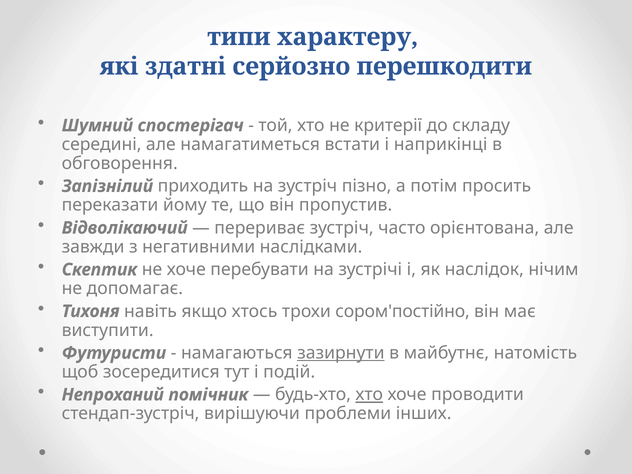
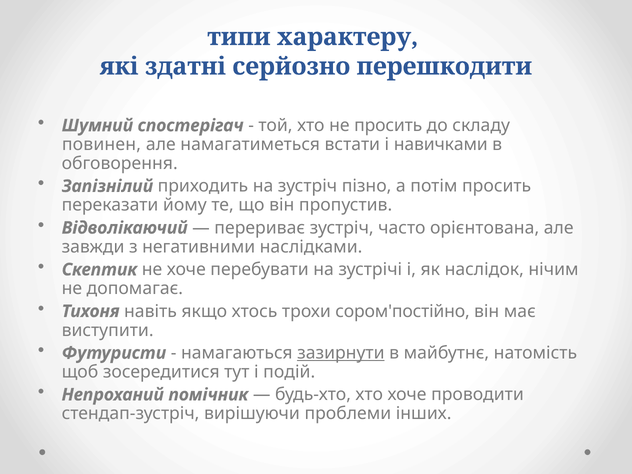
не критерії: критерії -> просить (388, 126)
середині: середині -> повинен (101, 144)
наприкінці: наприкінці -> навичками (441, 144)
хто underline: present -> none (369, 395)
